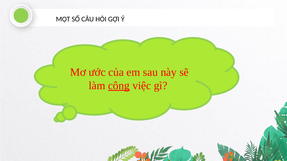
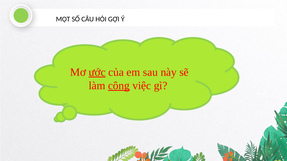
ước underline: none -> present (97, 72)
